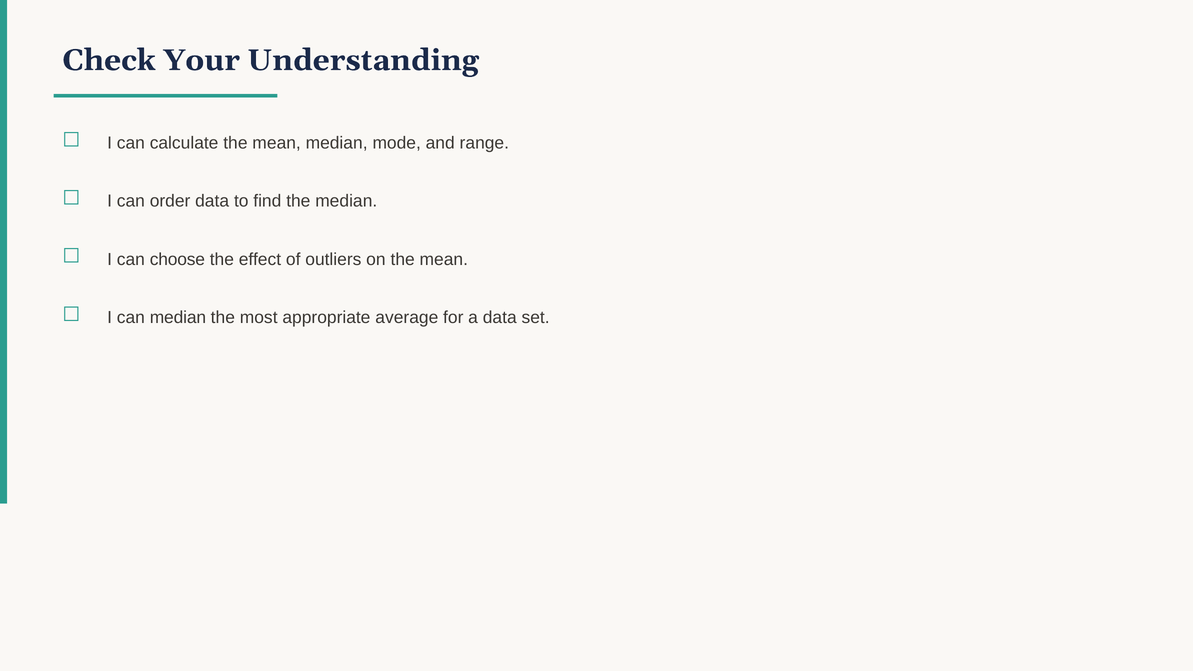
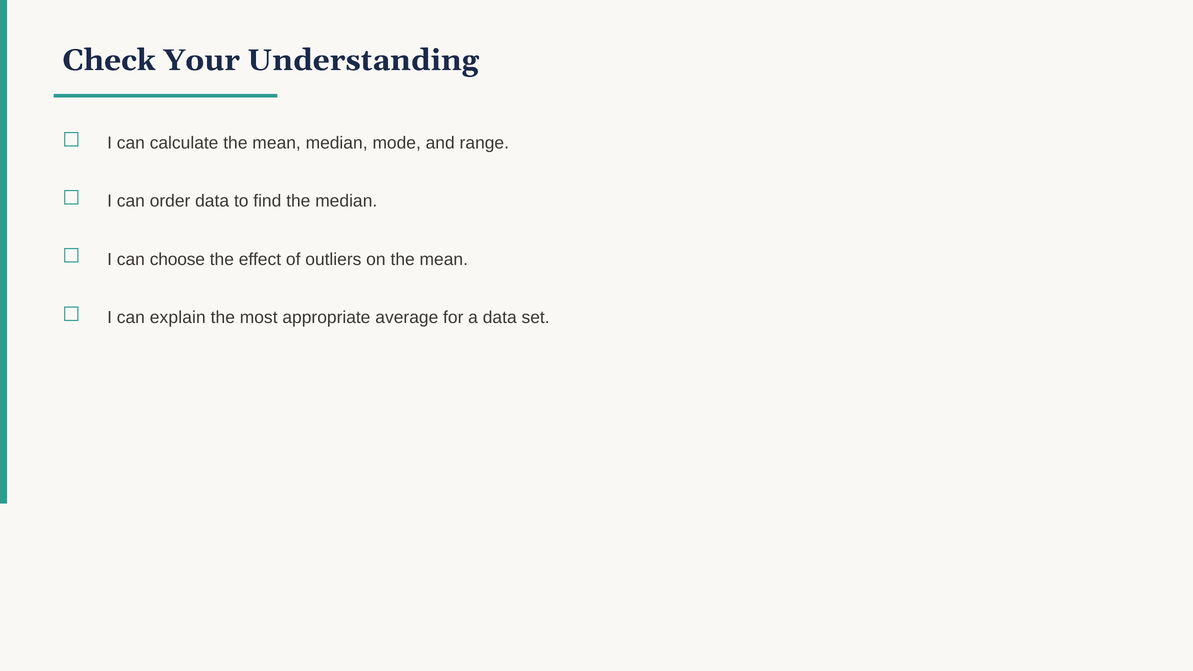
can median: median -> explain (178, 317)
